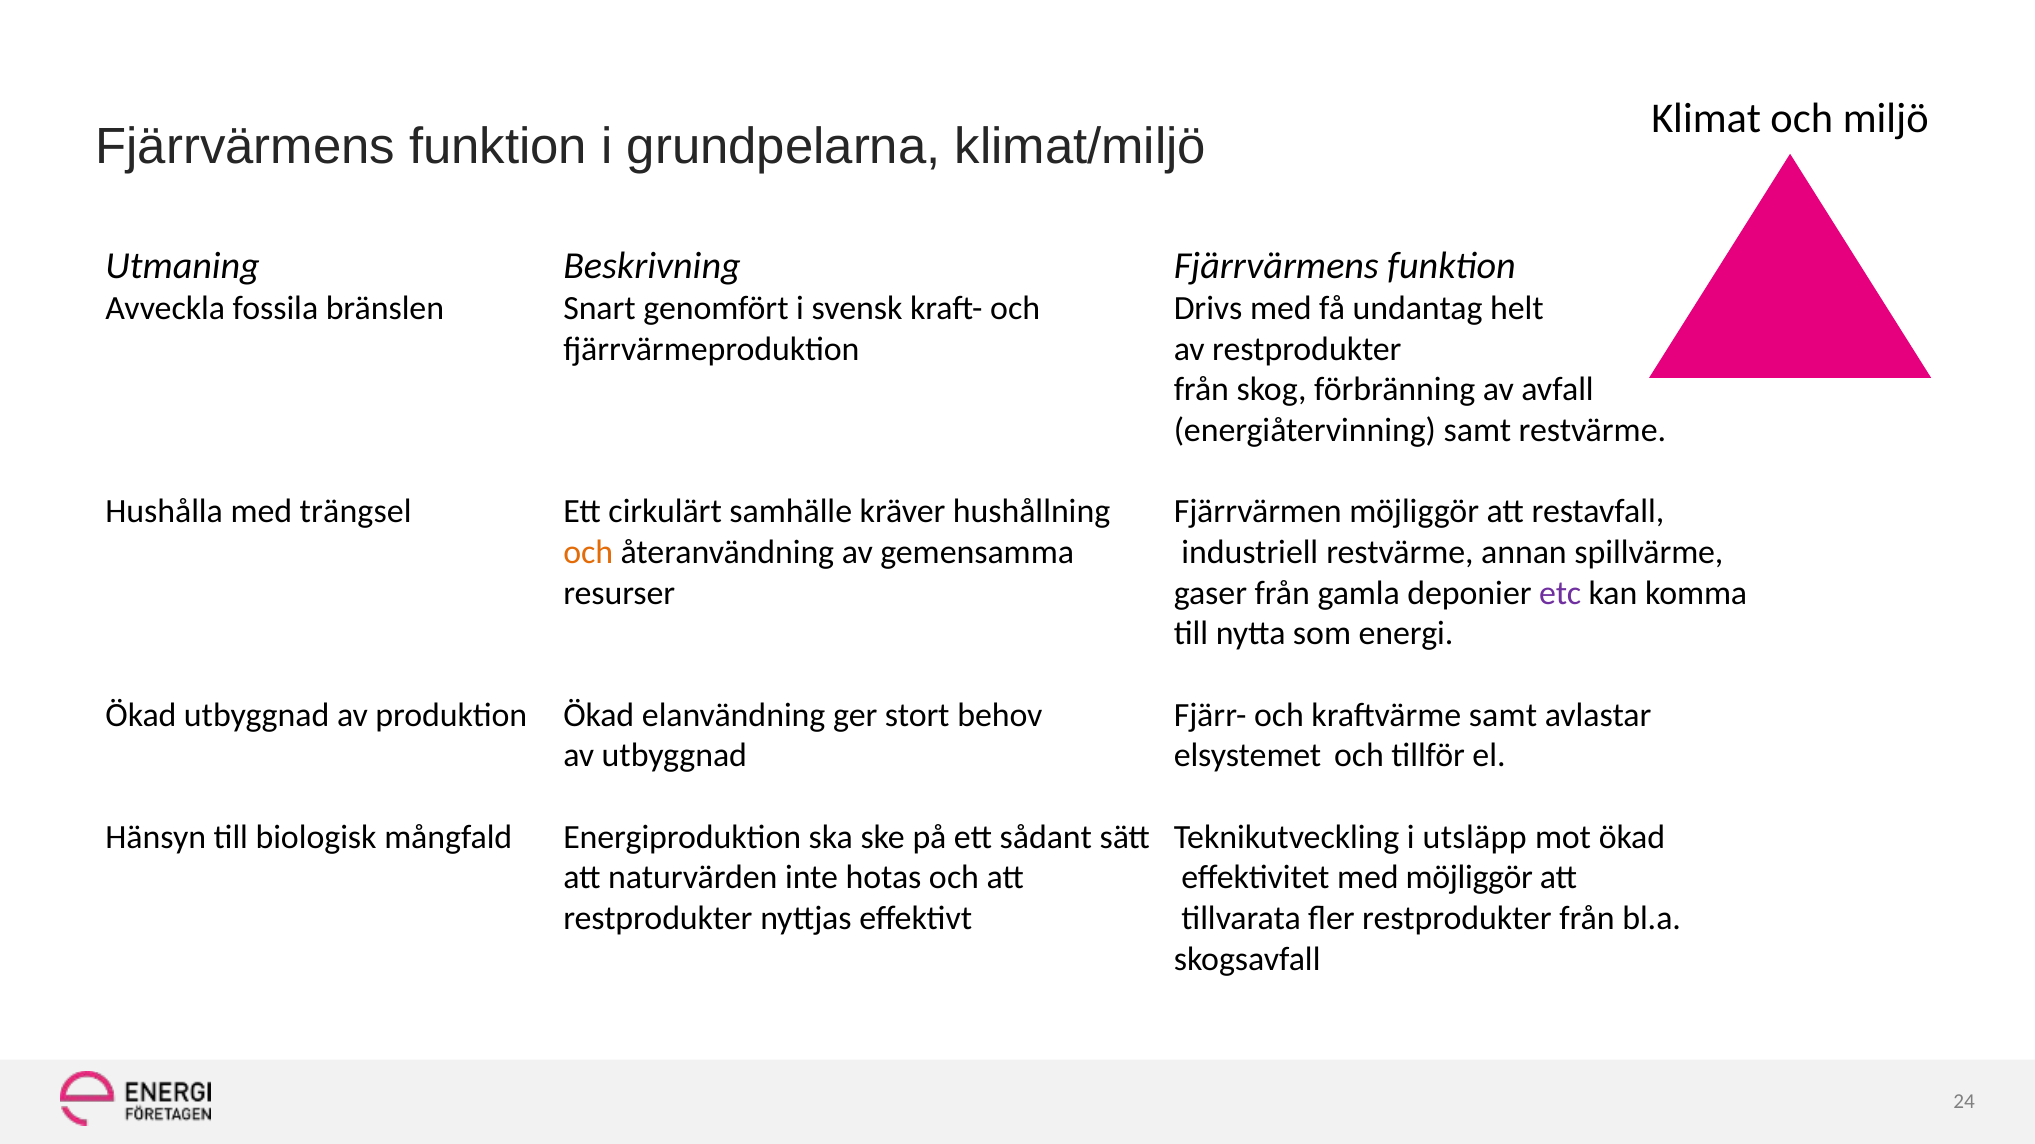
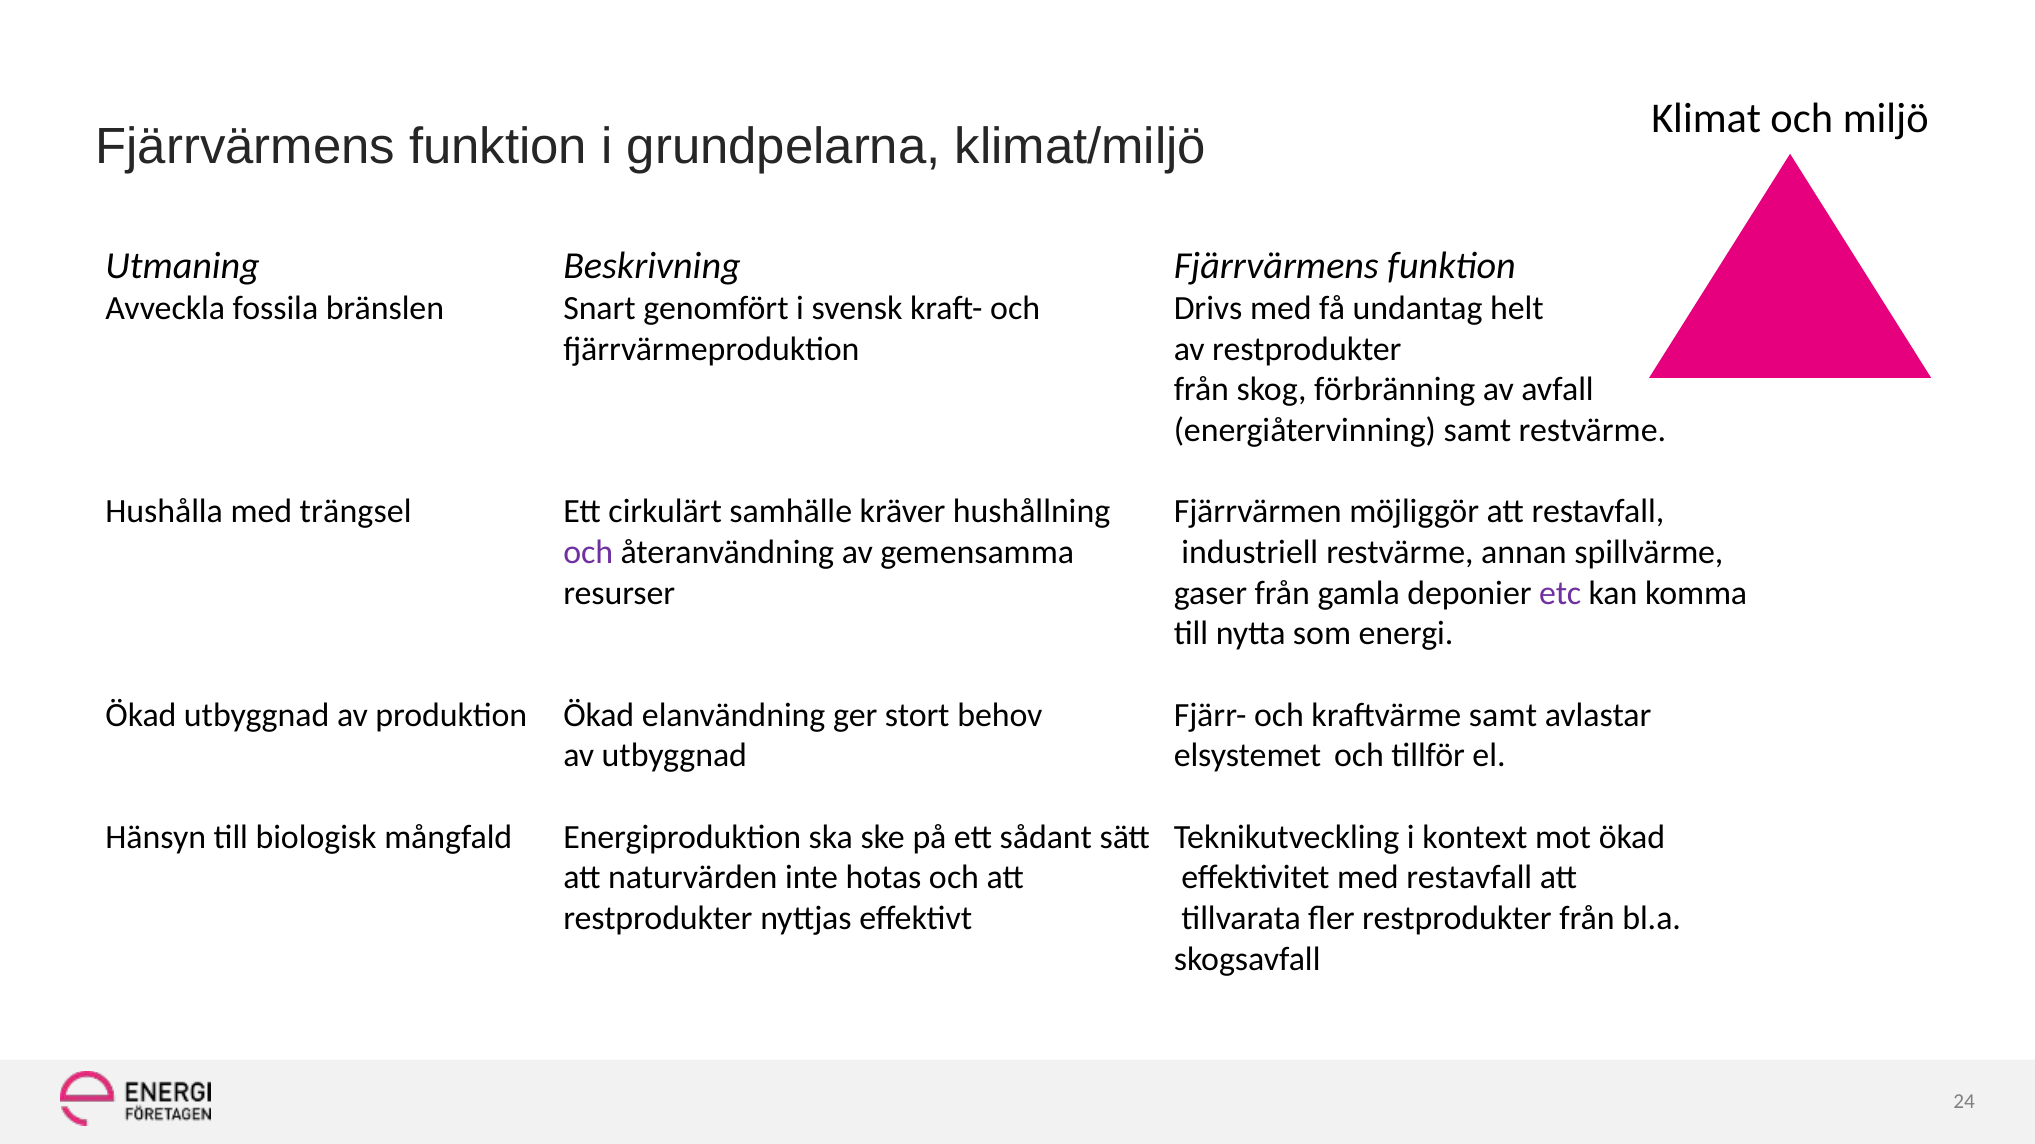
och colour: orange -> purple (588, 553)
utsläpp: utsläpp -> kontext (1475, 837)
med möjliggör: möjliggör -> restavfall (1469, 878)
